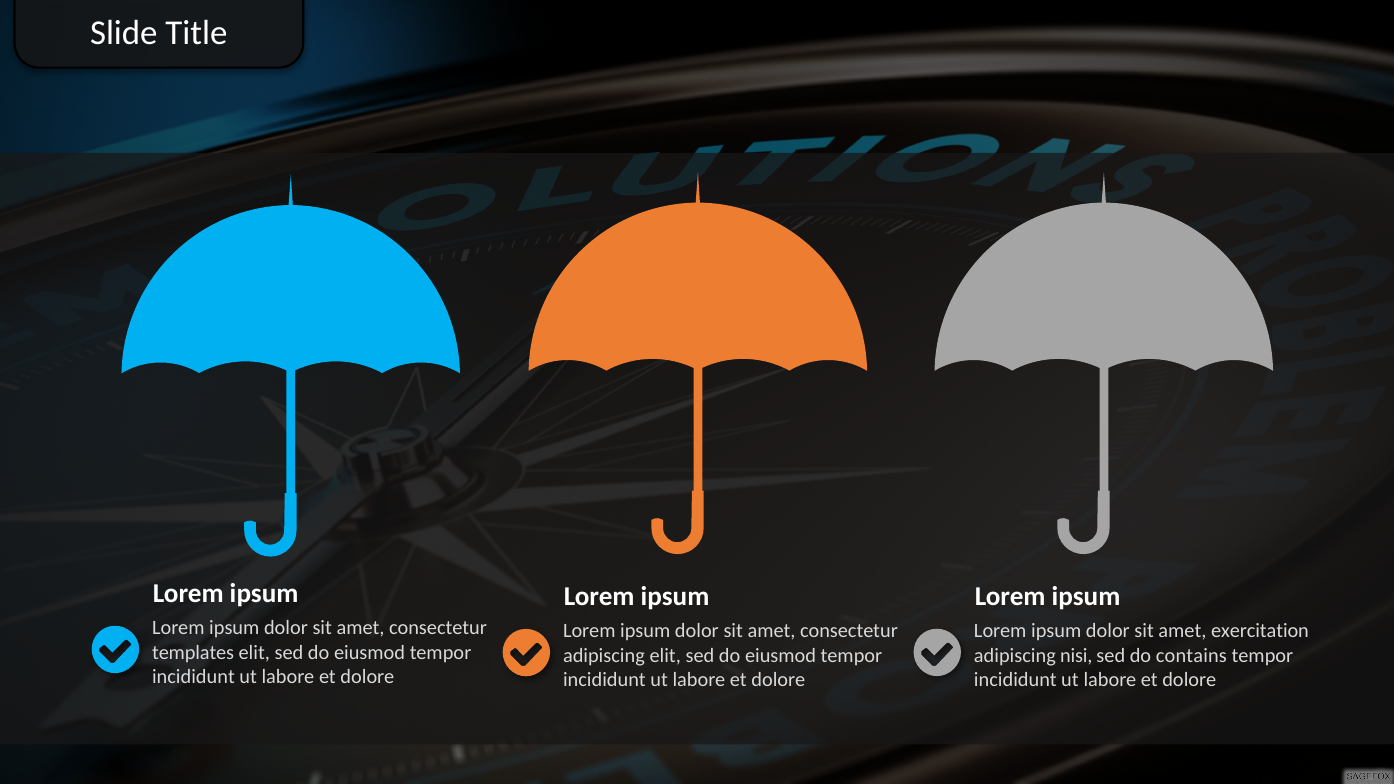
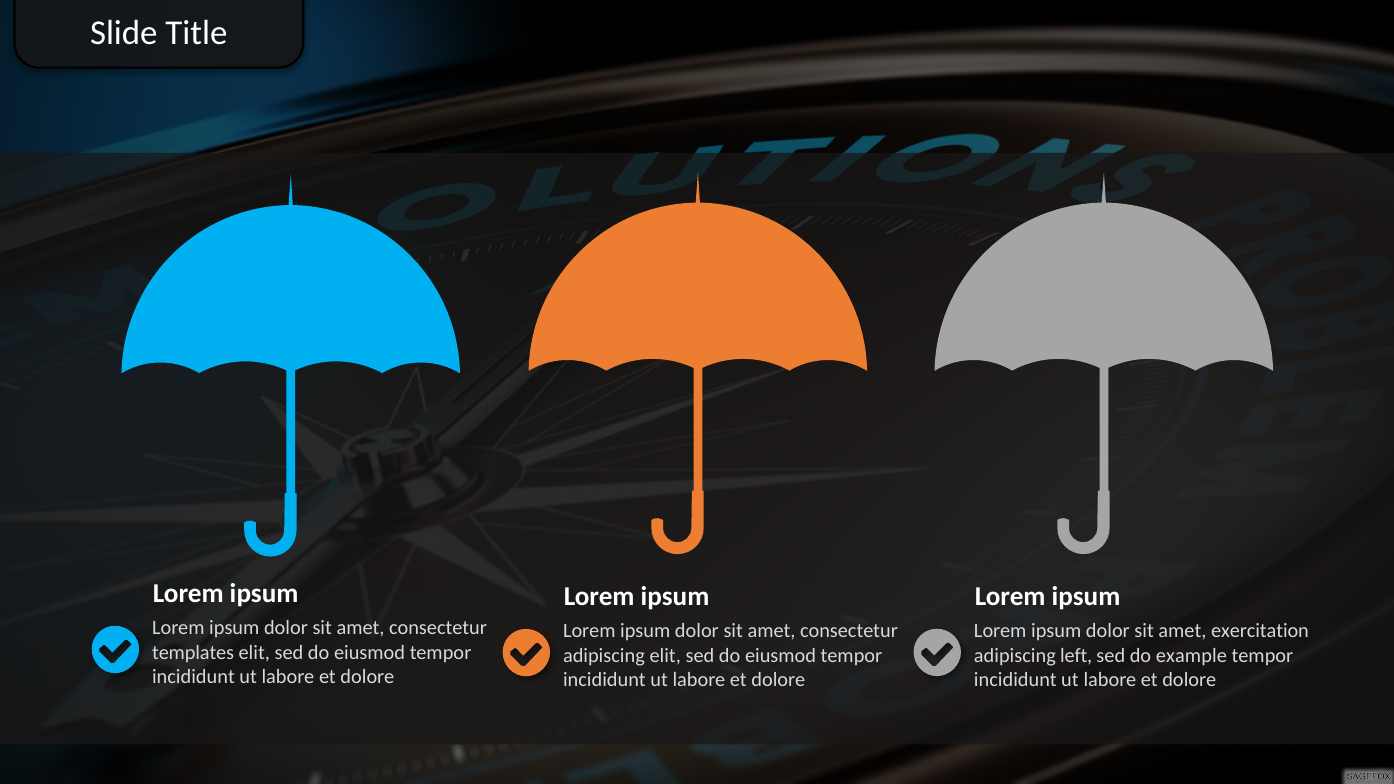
nisi: nisi -> left (1076, 655)
contains: contains -> example (1191, 655)
